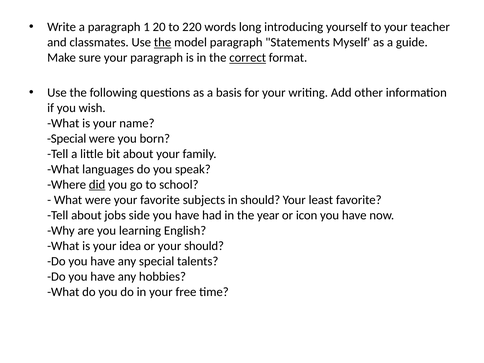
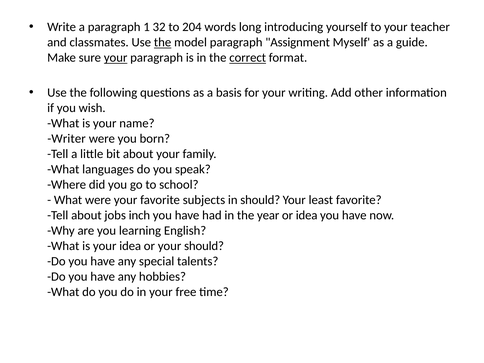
20: 20 -> 32 (159, 27)
220: 220 -> 204 (192, 27)
Statements: Statements -> Assignment (298, 42)
your underline: none -> present (116, 58)
Special: Special -> Writer (67, 139)
did underline: present -> none (97, 185)
side: side -> inch (139, 215)
or icon: icon -> idea (307, 215)
